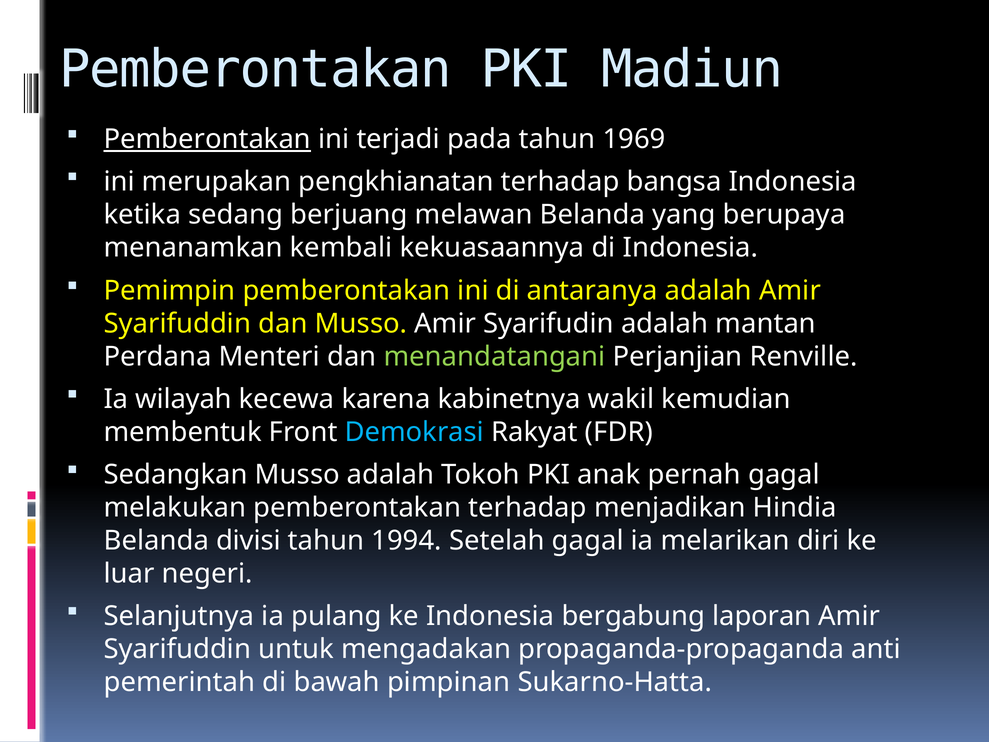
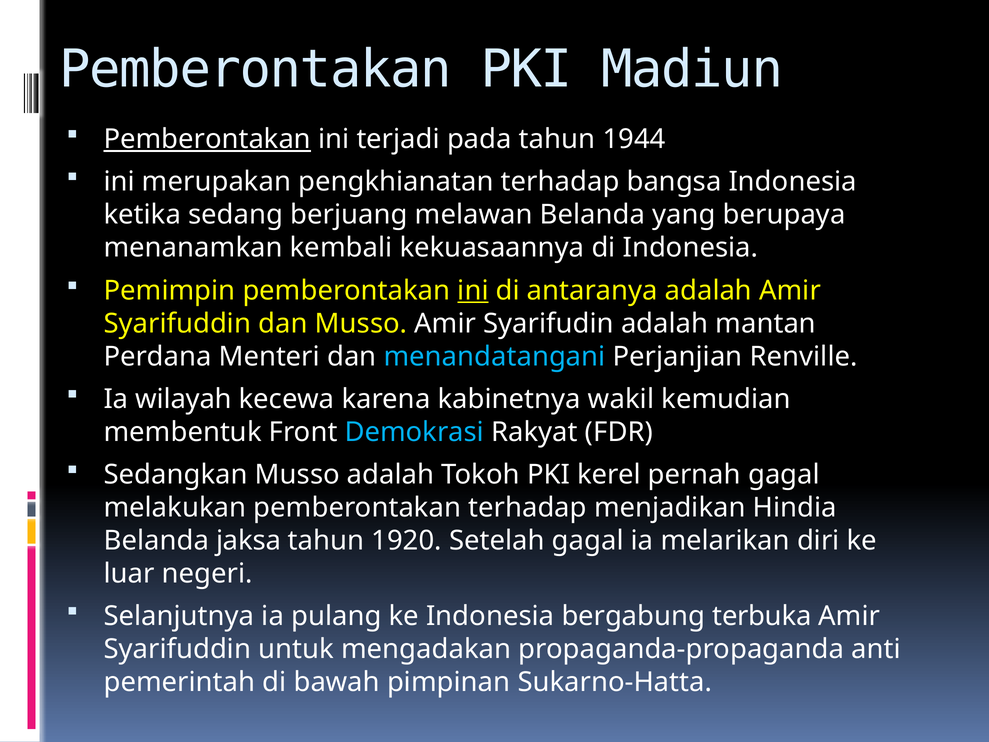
1969: 1969 -> 1944 (634, 139)
ini underline: none -> present (473, 290)
menandatangani colour: light green -> light blue (495, 356)
anak: anak -> kerel (609, 474)
divisi: divisi -> jaksa (249, 540)
1994: 1994 -> 1920 (407, 540)
laporan: laporan -> terbuka (762, 616)
